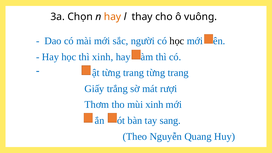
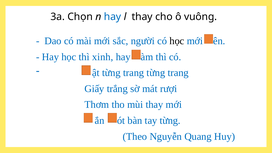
hay colour: orange -> blue (113, 17)
mùi xinh: xinh -> thay (154, 105)
tay sang: sang -> từng (170, 121)
